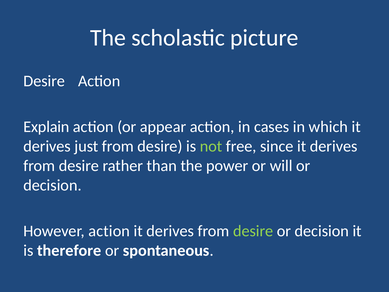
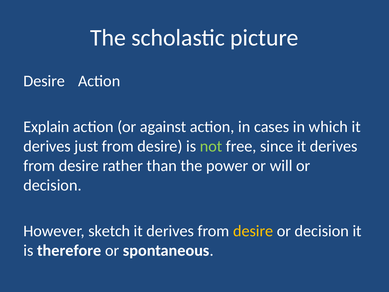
appear: appear -> against (163, 127)
However action: action -> sketch (109, 231)
desire colour: light green -> yellow (253, 231)
